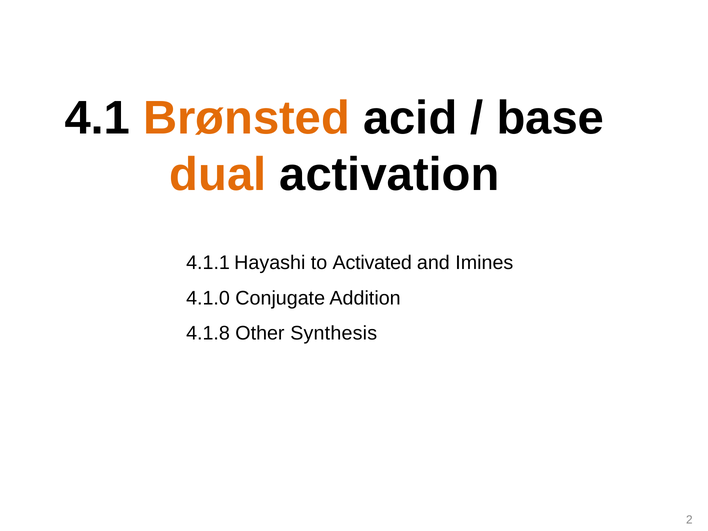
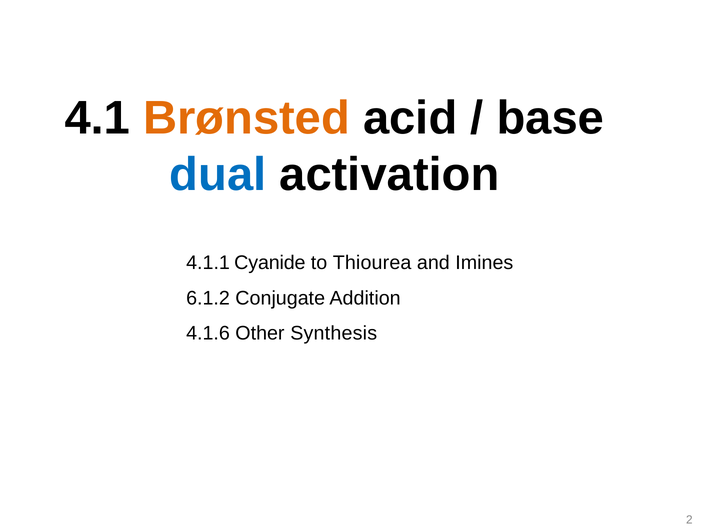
dual colour: orange -> blue (218, 175)
Hayashi: Hayashi -> Cyanide (270, 263)
Activated: Activated -> Thiourea (372, 263)
4.1.0: 4.1.0 -> 6.1.2 (208, 298)
4.1.8: 4.1.8 -> 4.1.6 (208, 333)
